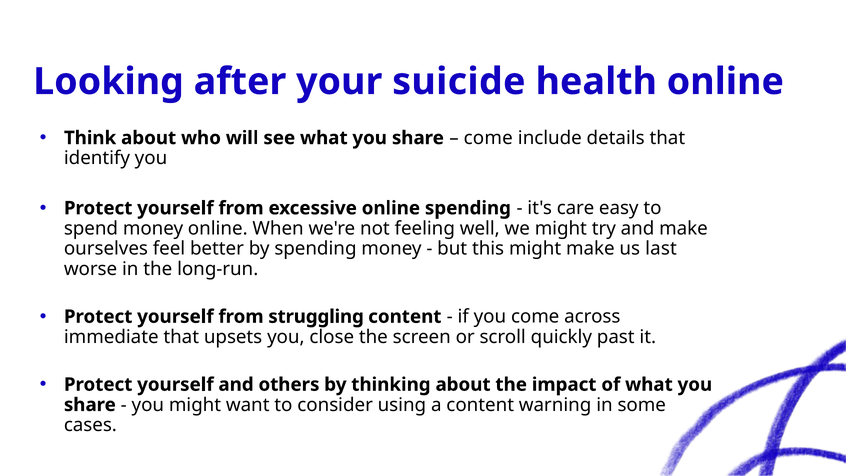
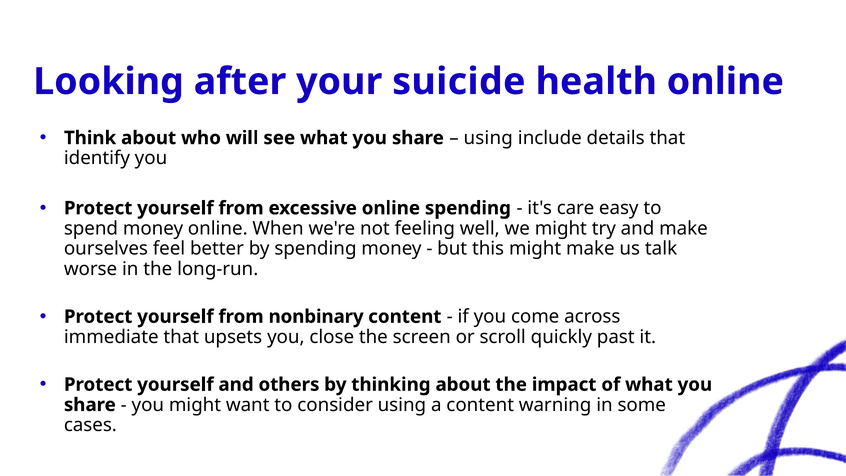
come: come -> using (488, 138)
last: last -> talk (661, 249)
struggling: struggling -> nonbinary (316, 317)
